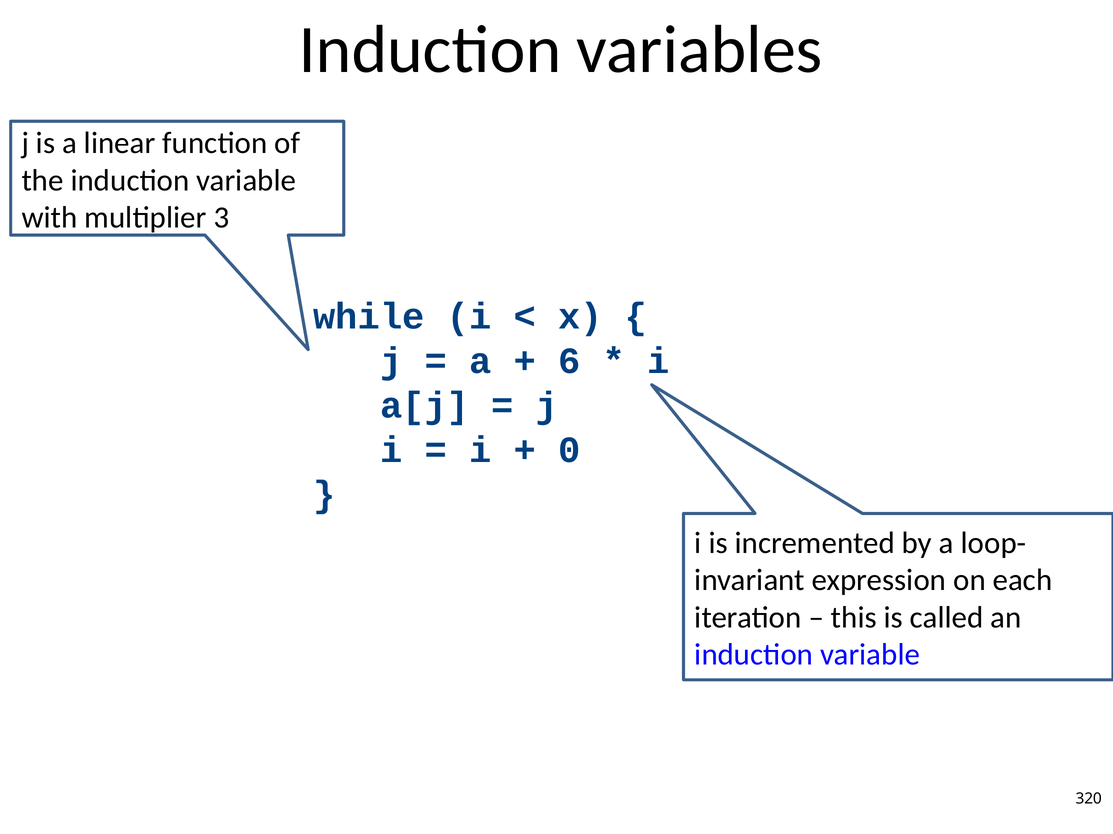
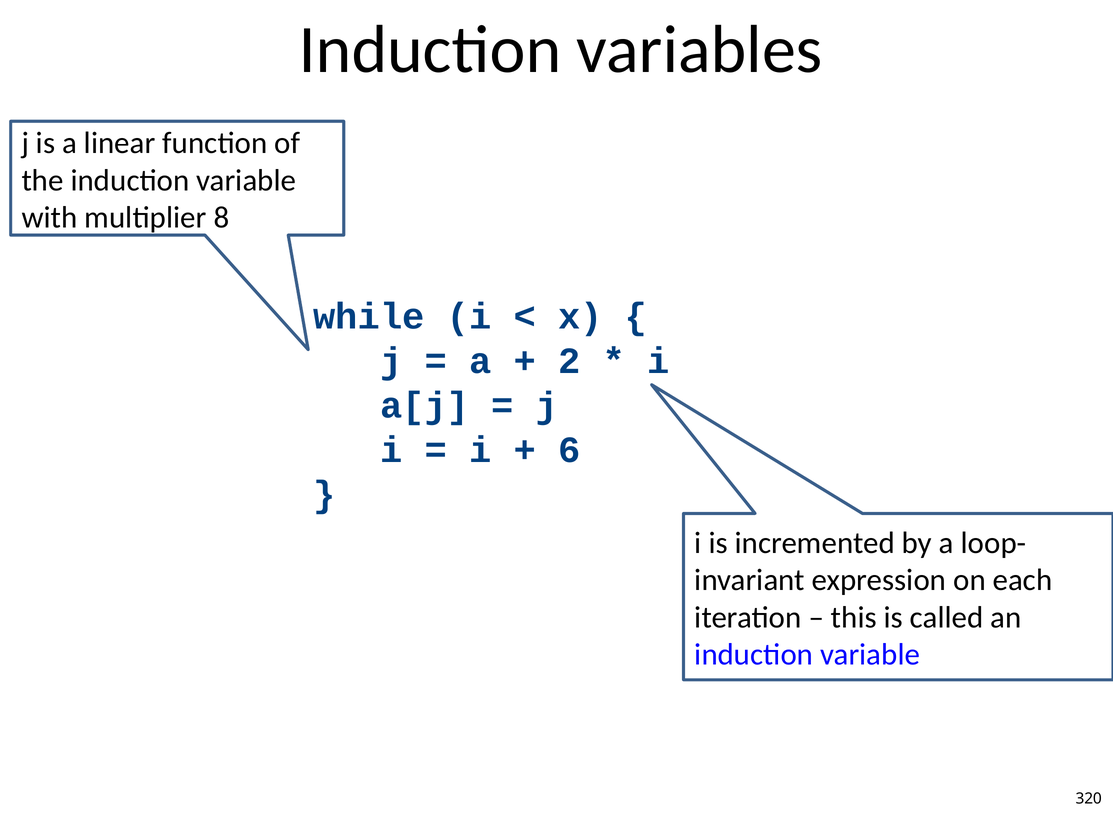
3: 3 -> 8 (221, 218)
6: 6 -> 2 (569, 361)
0: 0 -> 6 (569, 450)
